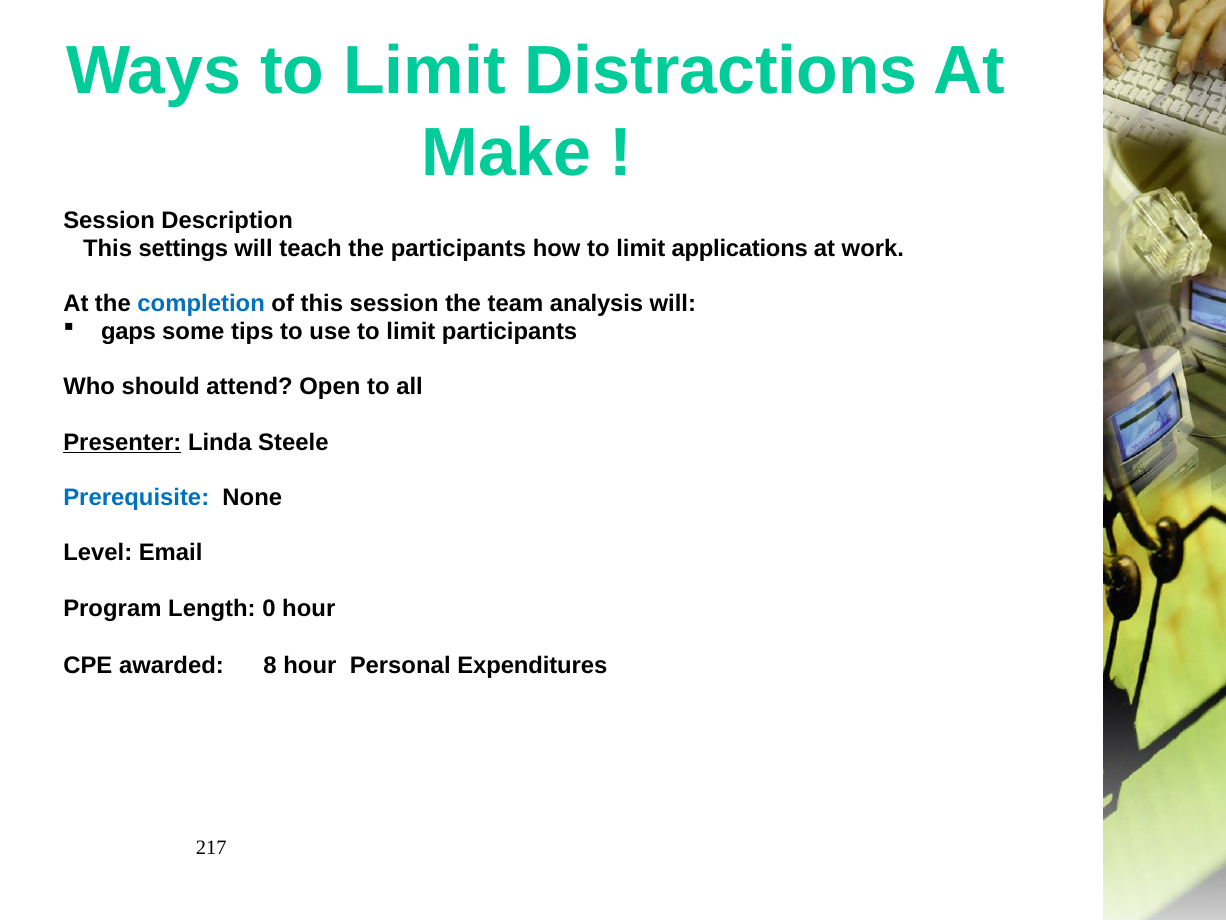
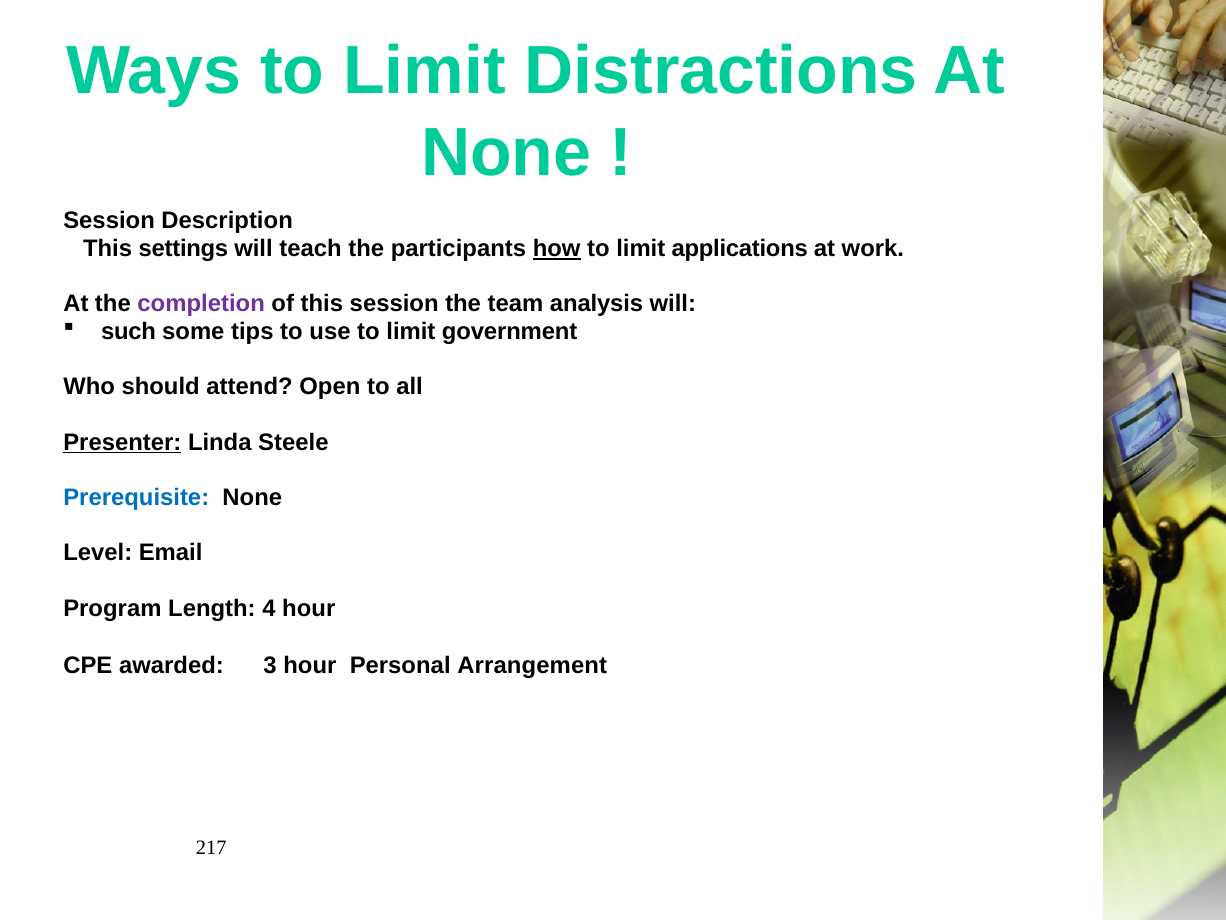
Make: Make -> None (506, 153)
how underline: none -> present (557, 249)
completion colour: blue -> purple (201, 304)
gaps: gaps -> such (128, 332)
limit participants: participants -> government (510, 332)
0: 0 -> 4 (269, 608)
8: 8 -> 3 (270, 666)
Expenditures: Expenditures -> Arrangement (532, 666)
